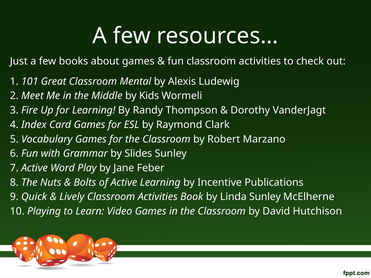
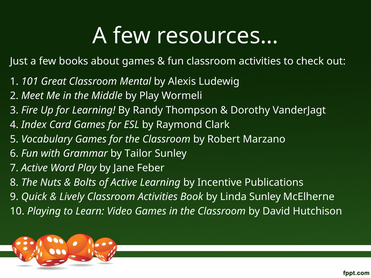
by Kids: Kids -> Play (149, 96)
Slides: Slides -> Tailor (138, 154)
